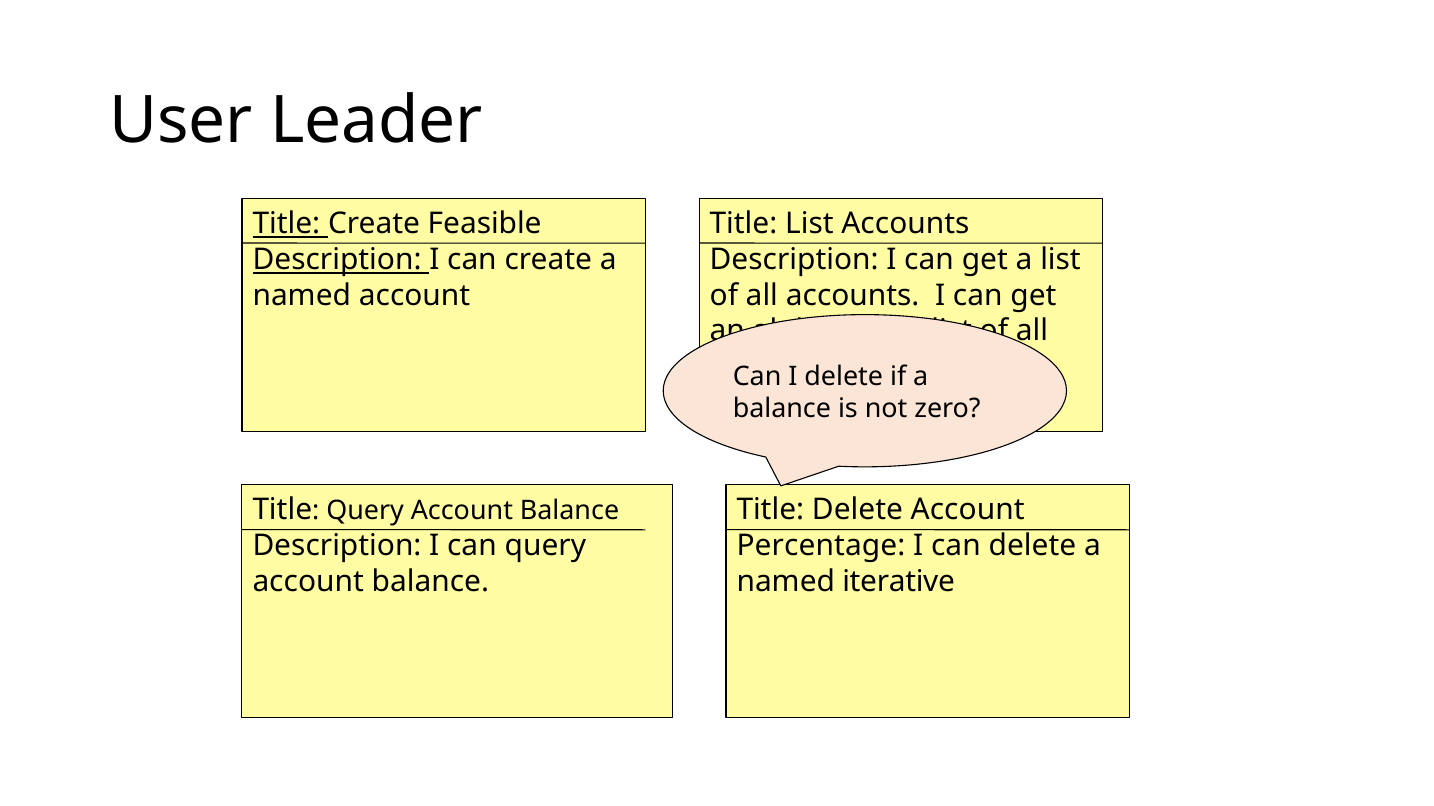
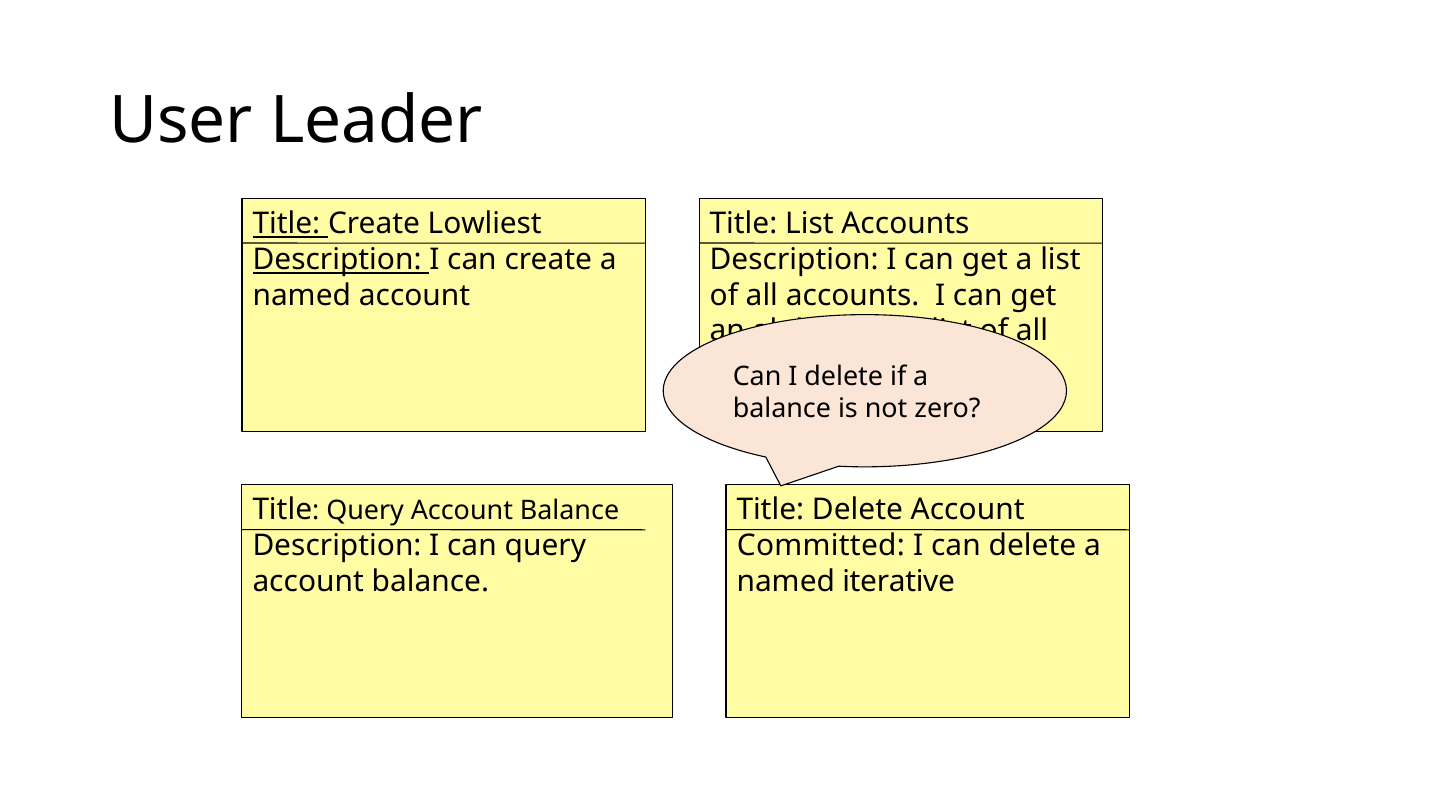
Feasible: Feasible -> Lowliest (485, 224)
Percentage: Percentage -> Committed (821, 546)
